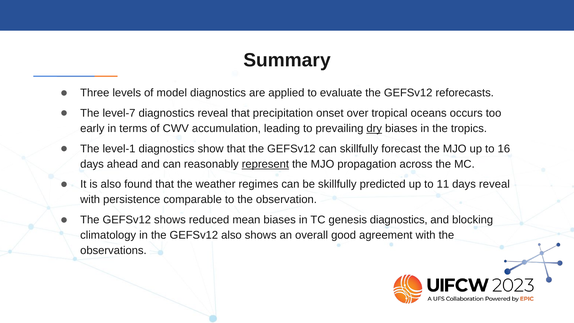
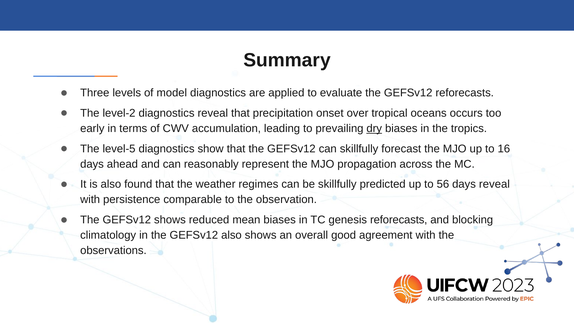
level-7: level-7 -> level-2 (119, 113)
level-1: level-1 -> level-5 (119, 149)
represent underline: present -> none (265, 164)
11: 11 -> 56 (443, 184)
genesis diagnostics: diagnostics -> reforecasts (399, 220)
